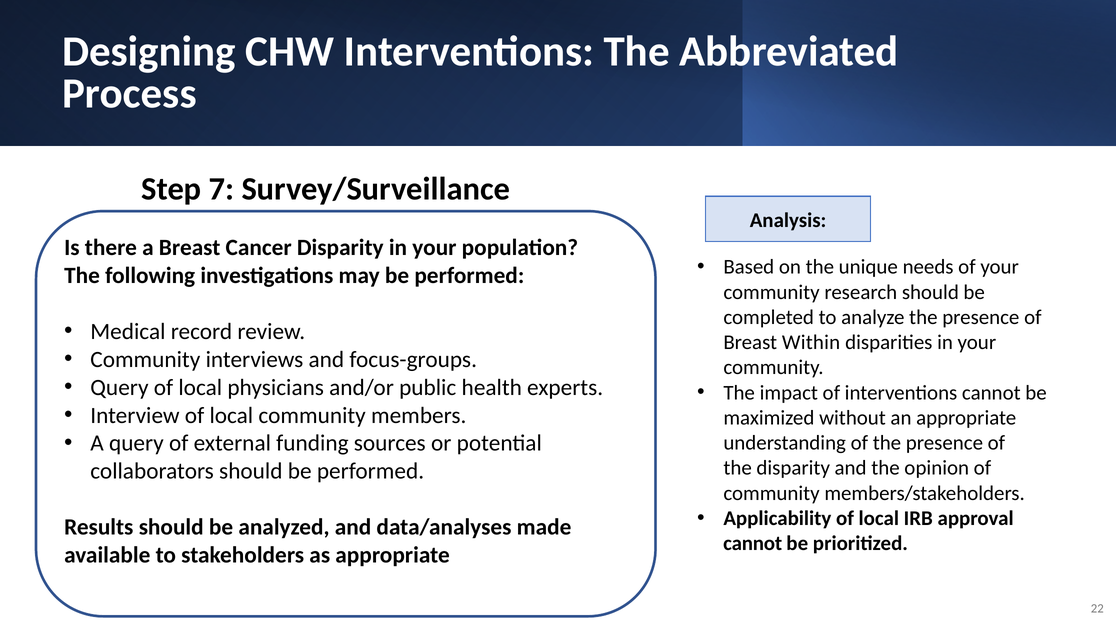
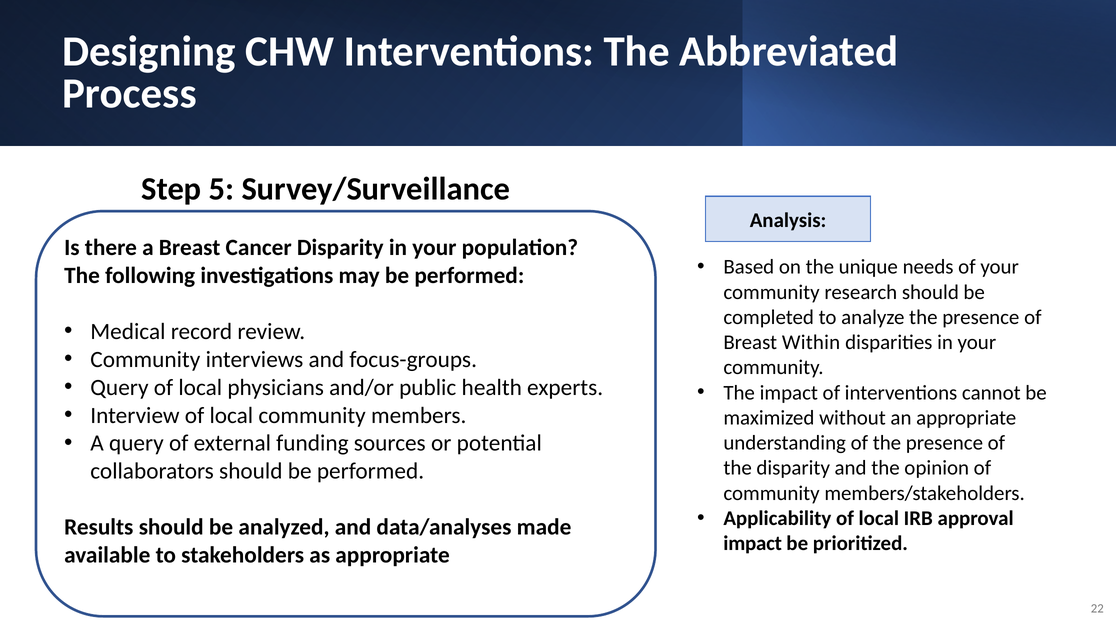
7: 7 -> 5 (221, 189)
cannot: cannot -> impact (753, 543)
